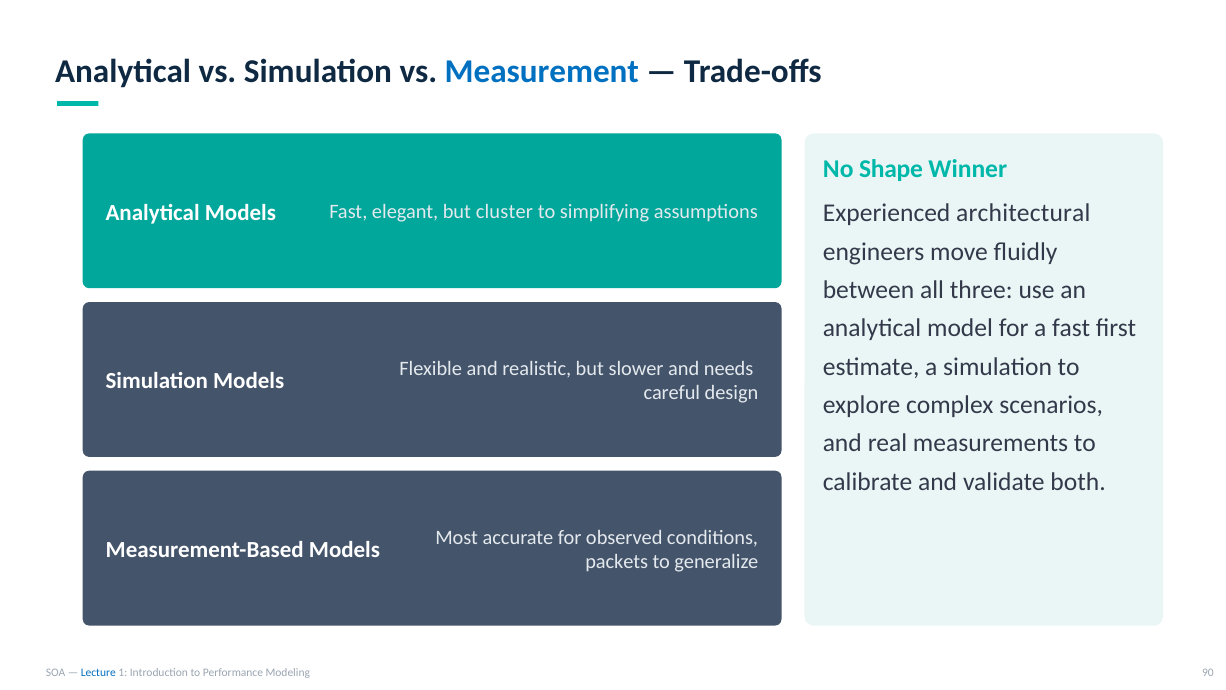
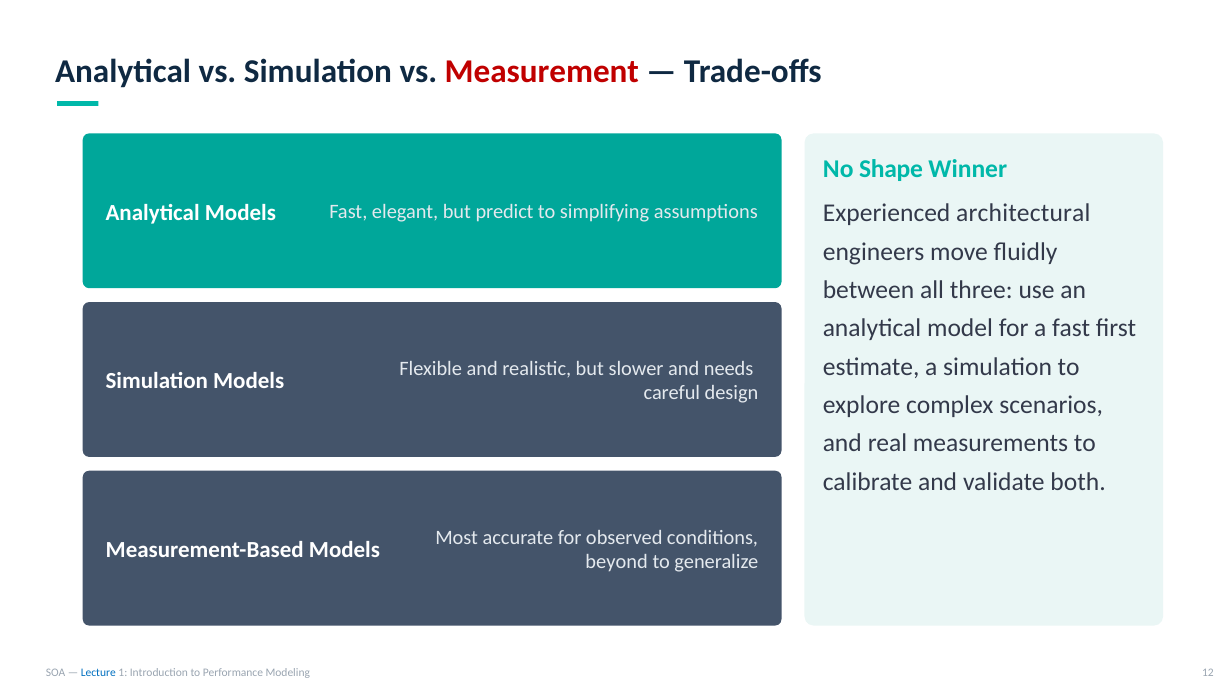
Measurement colour: blue -> red (542, 71)
cluster: cluster -> predict (505, 212)
packets: packets -> beyond (617, 562)
90: 90 -> 12 (1208, 672)
